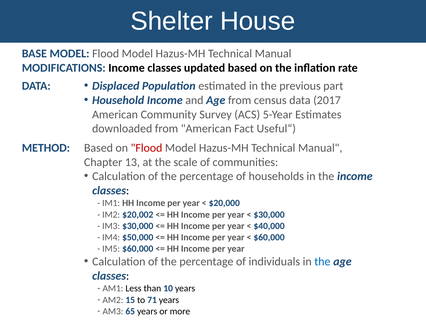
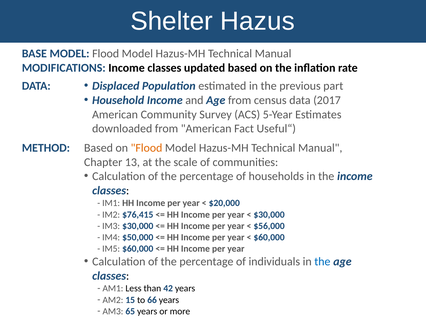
House: House -> Hazus (258, 21)
Flood colour: red -> orange (147, 148)
$20,002: $20,002 -> $76,415 (138, 214)
$40,000: $40,000 -> $56,000 (269, 226)
10: 10 -> 42 (168, 288)
71: 71 -> 66 (152, 299)
